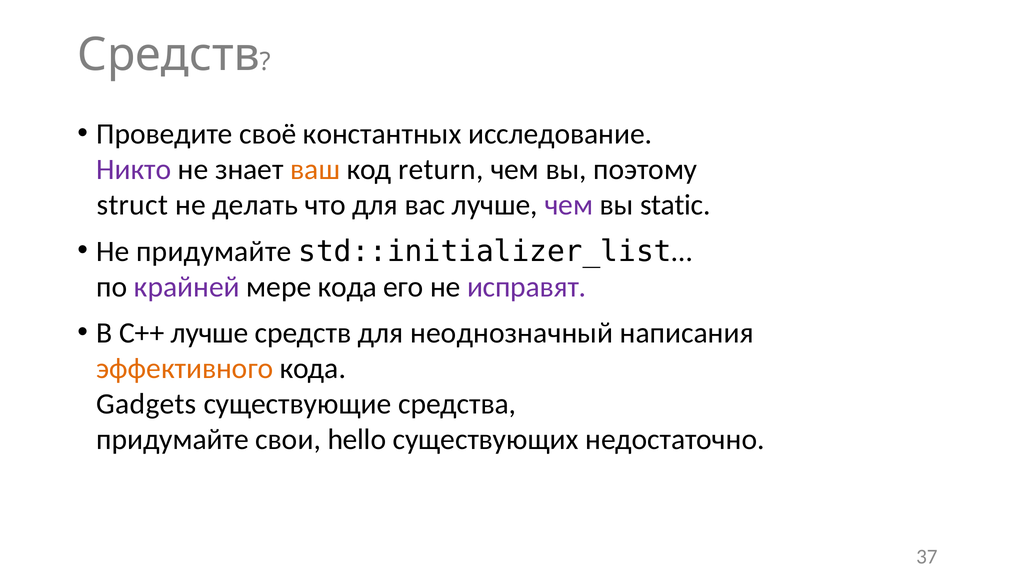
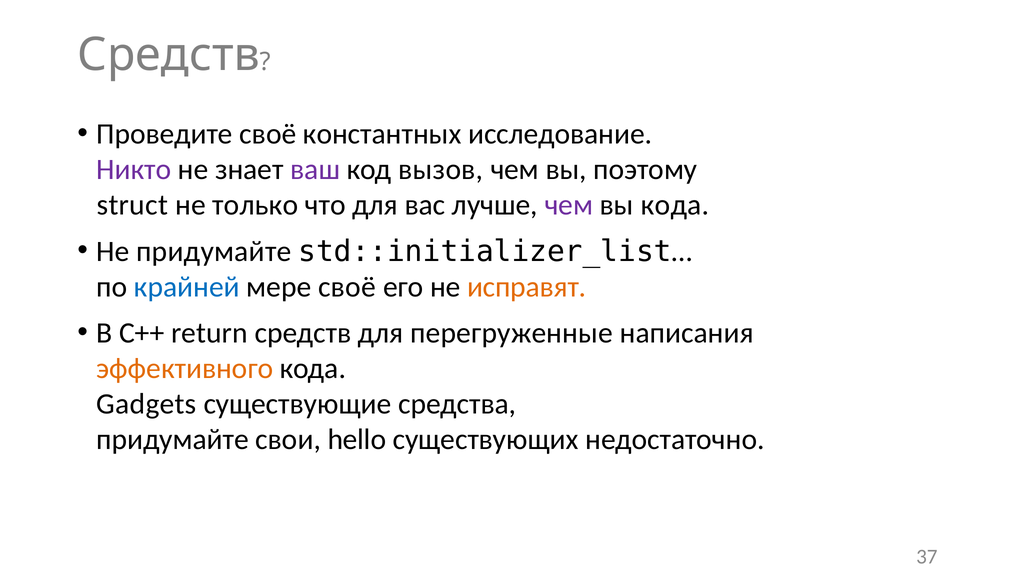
ваш colour: orange -> purple (315, 170)
return: return -> вызов (441, 170)
делать: делать -> только (255, 205)
вы static: static -> кода (675, 205)
крайней colour: purple -> blue (187, 287)
мере кода: кода -> своё (347, 287)
исправят colour: purple -> orange (527, 287)
C++ лучше: лучше -> return (209, 333)
неоднозначный: неоднозначный -> перегруженные (512, 333)
